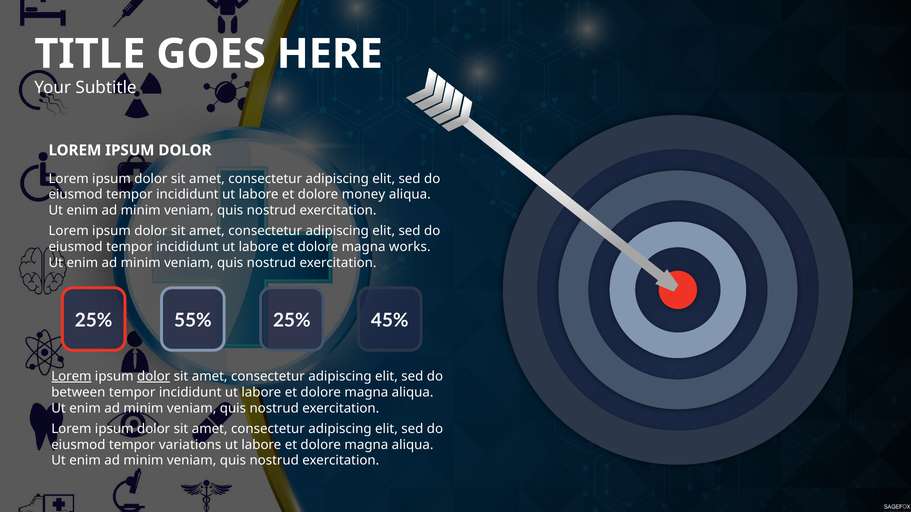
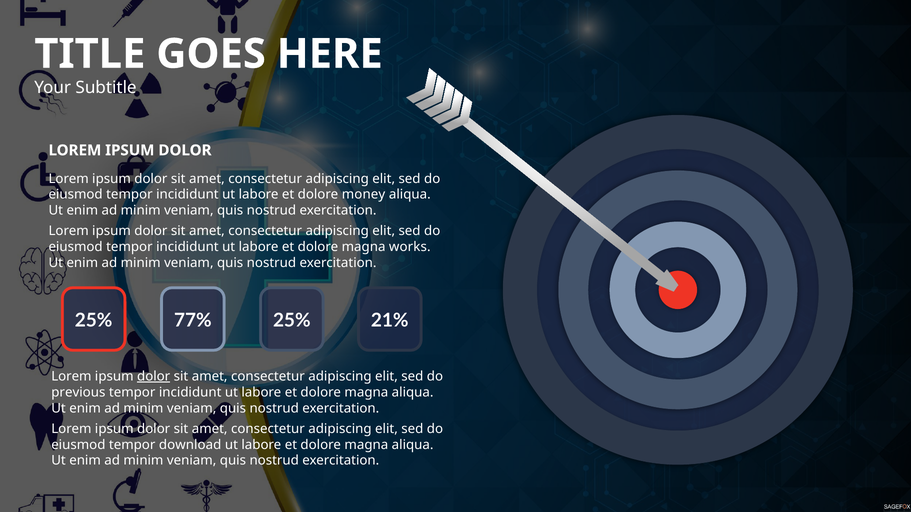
55%: 55% -> 77% (193, 321)
45%: 45% -> 21% (390, 321)
Lorem underline: present -> none (71, 377)
between: between -> previous (78, 393)
variations: variations -> download (190, 445)
